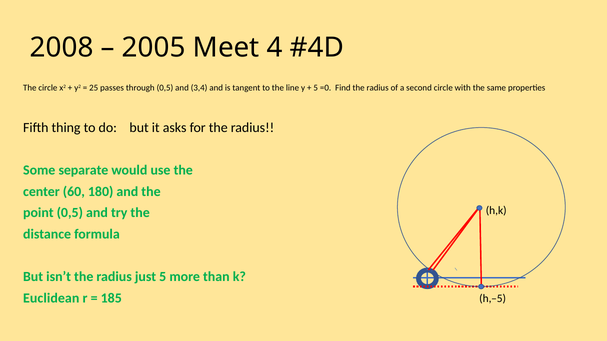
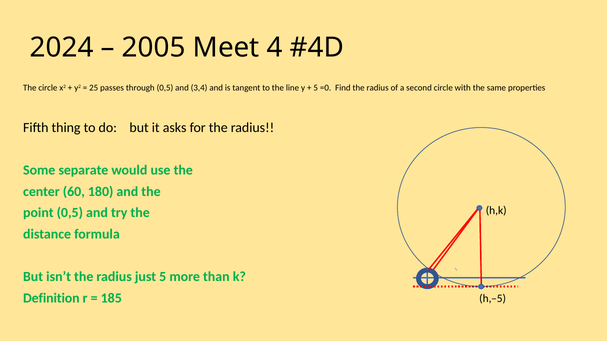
2008: 2008 -> 2024 (62, 48)
Euclidean: Euclidean -> Definition (51, 299)
